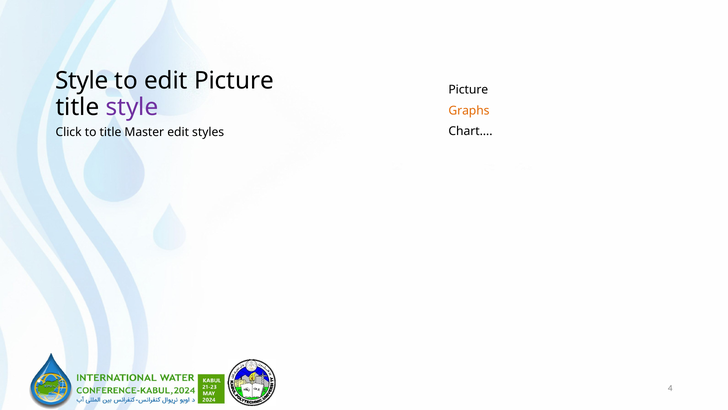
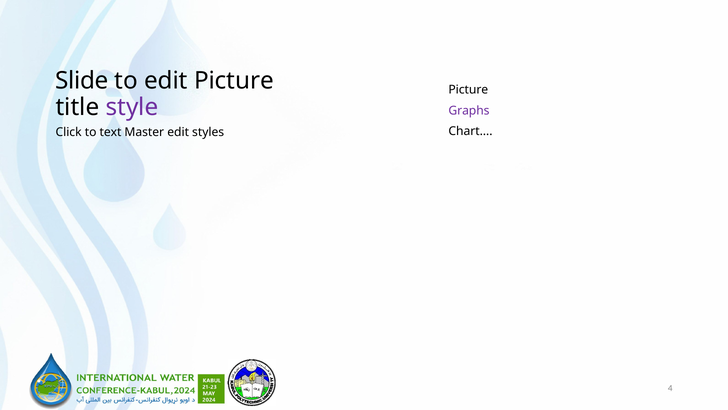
Style: Style -> Slide (82, 81)
Graphs colour: orange -> purple (469, 110)
to title: title -> text (110, 132)
